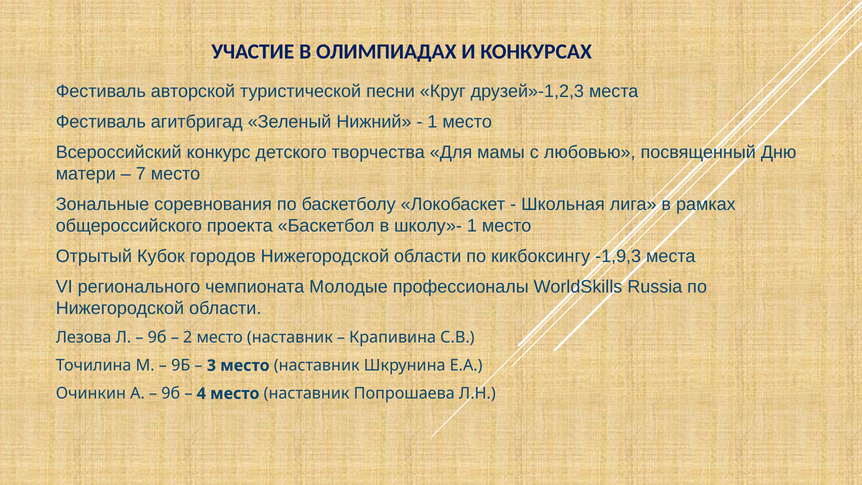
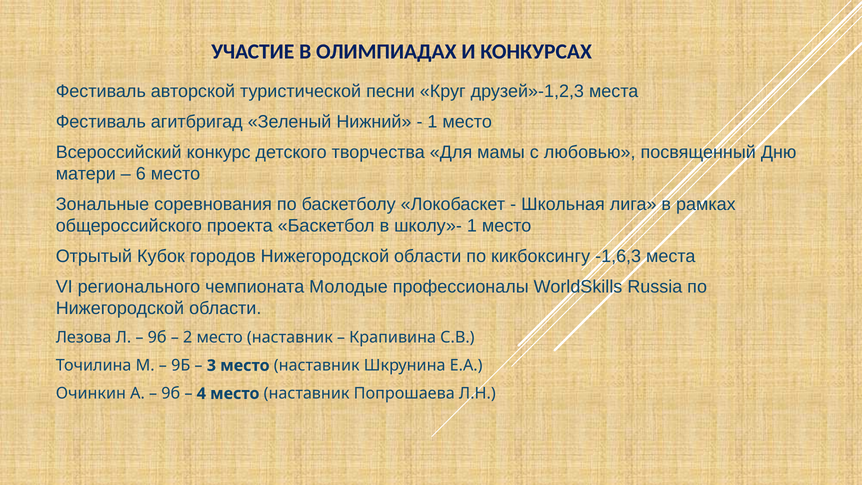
7: 7 -> 6 (141, 174)
-1,9,3: -1,9,3 -> -1,6,3 (618, 256)
